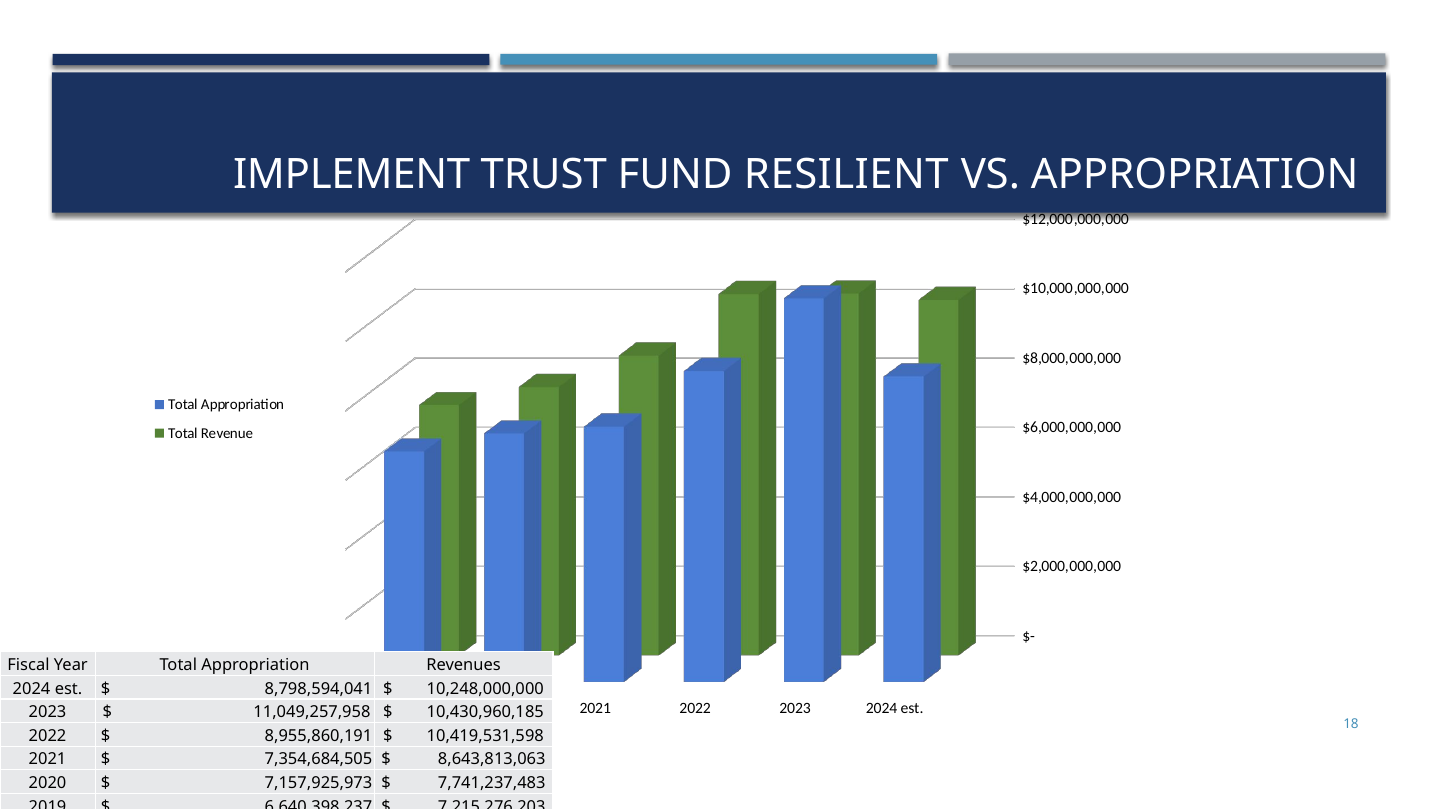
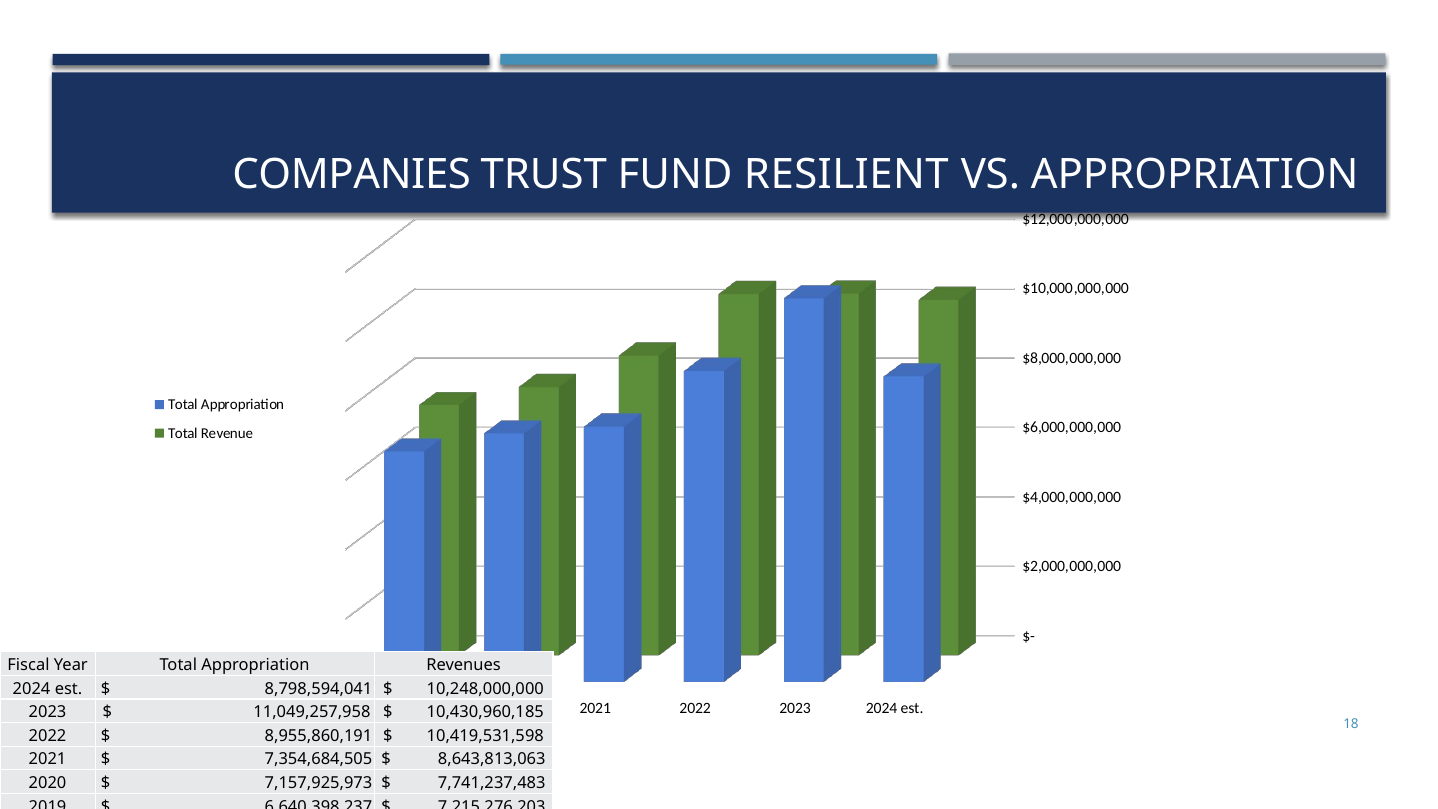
IMPLEMENT: IMPLEMENT -> COMPANIES (352, 175)
